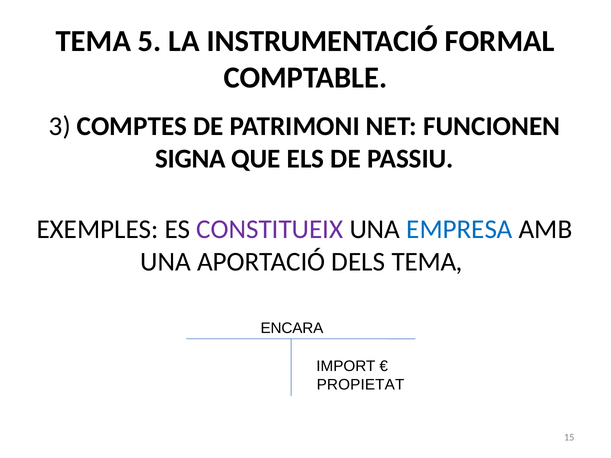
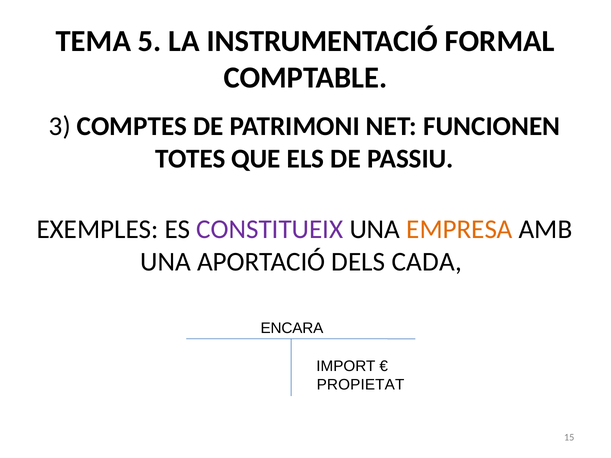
SIGNA: SIGNA -> TOTES (190, 159)
EMPRESA colour: blue -> orange (459, 229)
DELS TEMA: TEMA -> CADA (427, 262)
